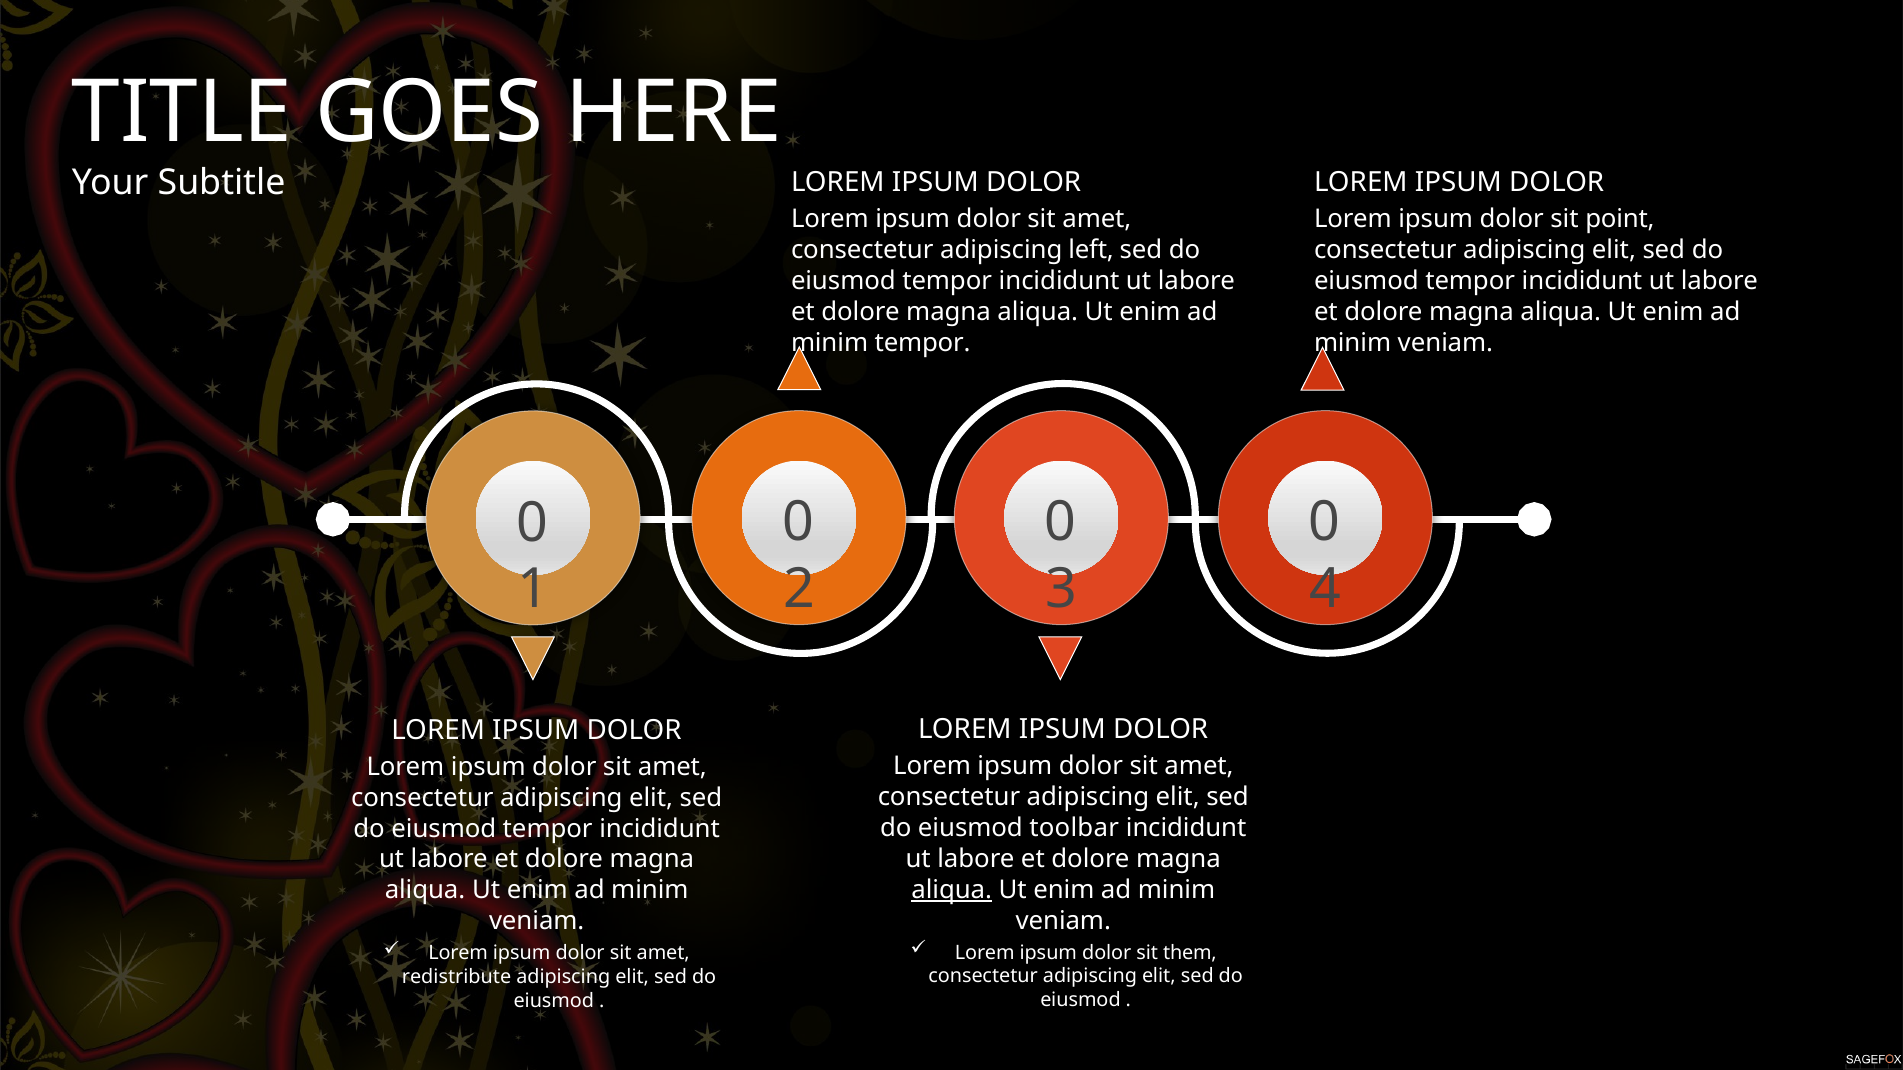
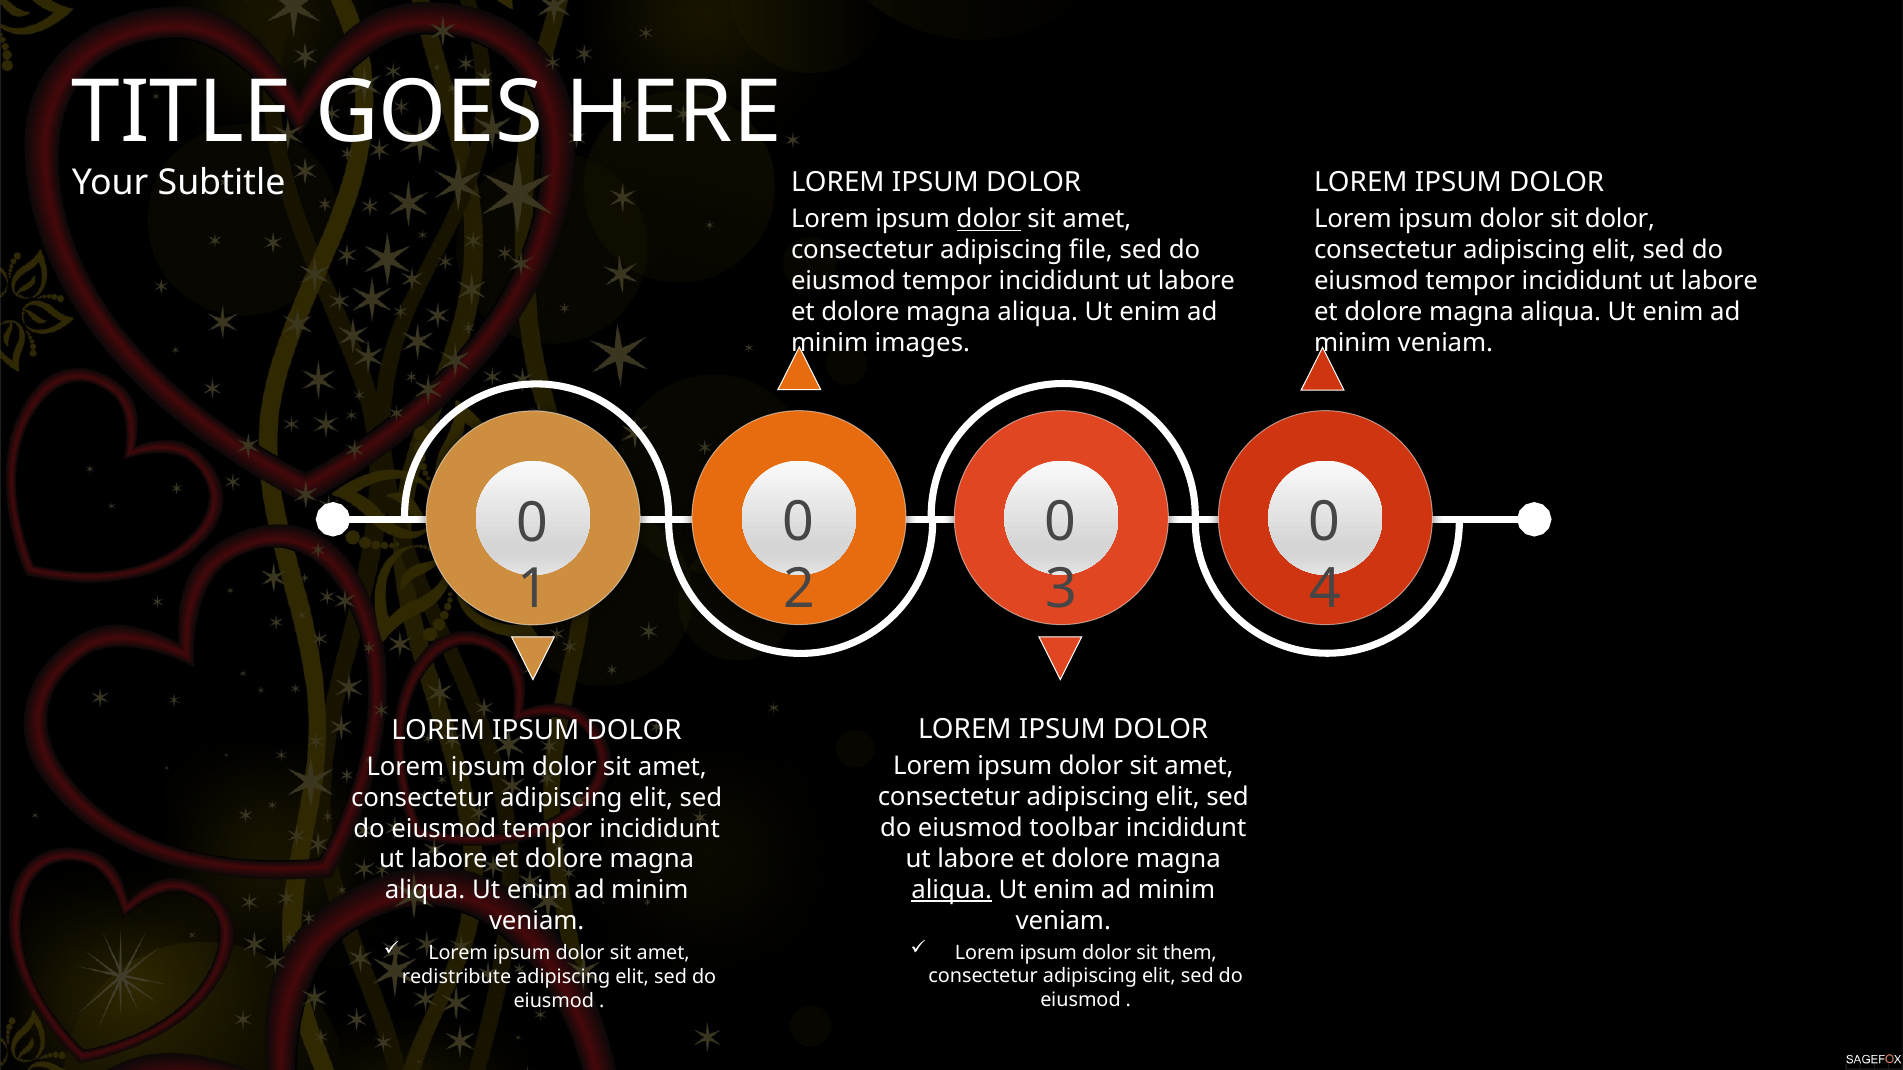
dolor underline: none -> present (989, 220)
sit point: point -> dolor (1620, 220)
left: left -> file (1091, 250)
minim tempor: tempor -> images (922, 343)
